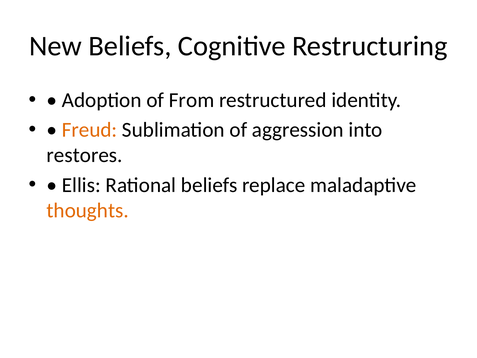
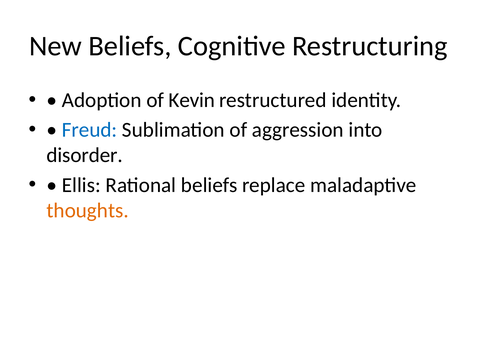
From: From -> Kevin (192, 100)
Freud colour: orange -> blue (90, 130)
restores: restores -> disorder (85, 155)
